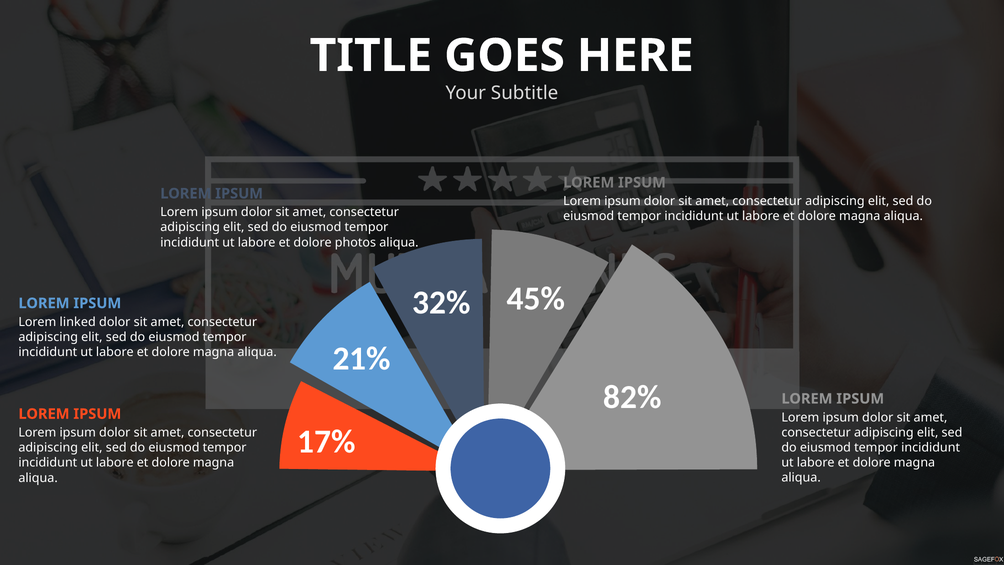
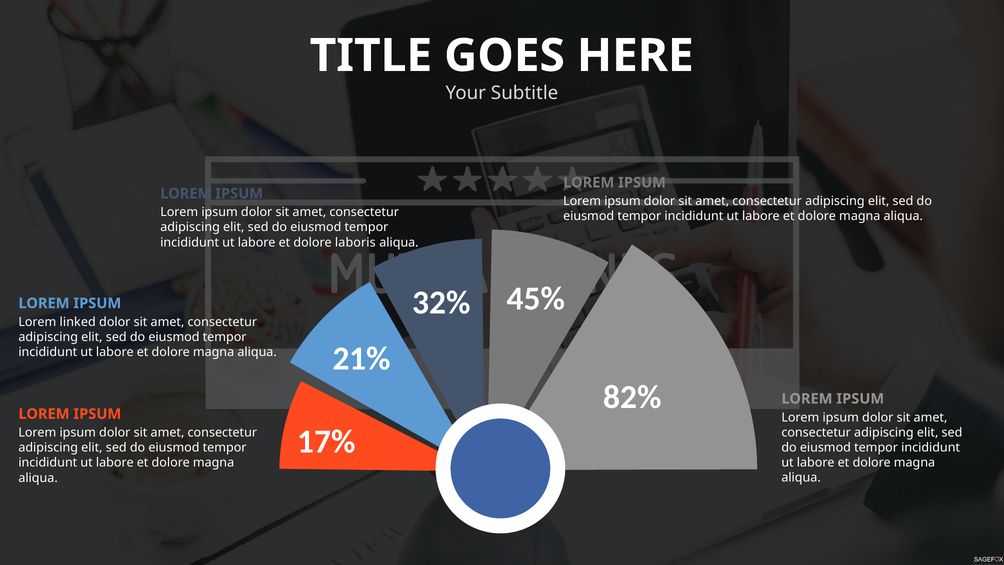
photos: photos -> laboris (355, 242)
